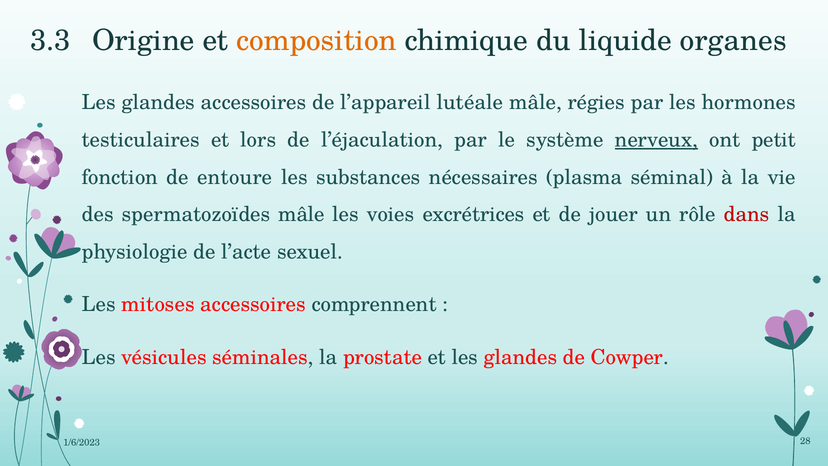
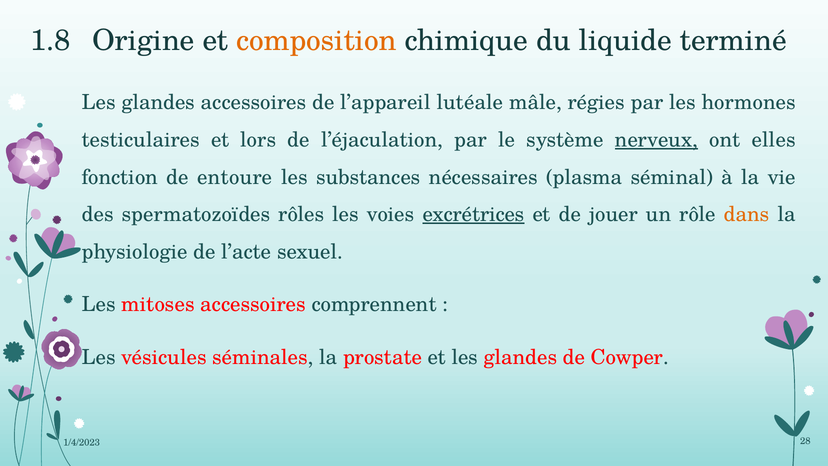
3.3: 3.3 -> 1.8 (50, 40)
organes: organes -> terminé (733, 40)
petit: petit -> elles (774, 140)
spermatozoïdes mâle: mâle -> rôles (301, 214)
excrétrices underline: none -> present (473, 214)
dans colour: red -> orange (747, 214)
1/6/2023: 1/6/2023 -> 1/4/2023 (82, 442)
